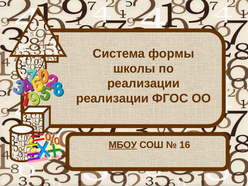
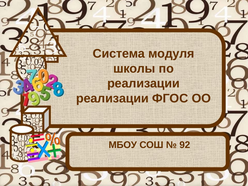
формы: формы -> модуля (171, 54)
МБОУ underline: present -> none (123, 145)
16: 16 -> 92 (185, 145)
